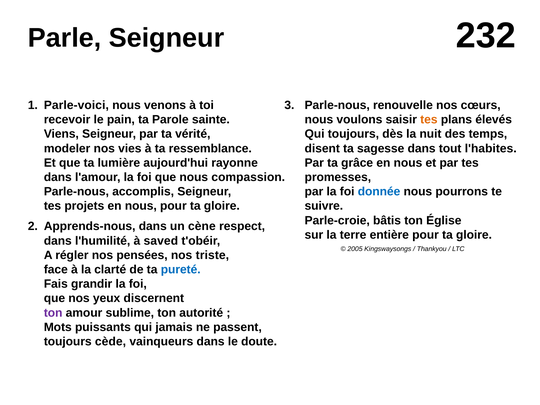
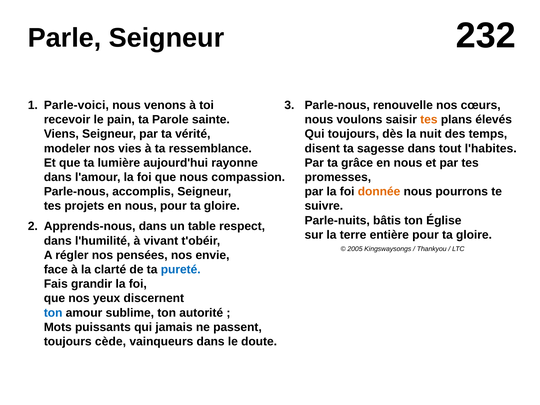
donnée colour: blue -> orange (379, 192)
Parle-croie: Parle-croie -> Parle-nuits (337, 220)
cène: cène -> table (202, 226)
saved: saved -> vivant (161, 241)
triste: triste -> envie (212, 255)
ton colour: purple -> blue (53, 313)
